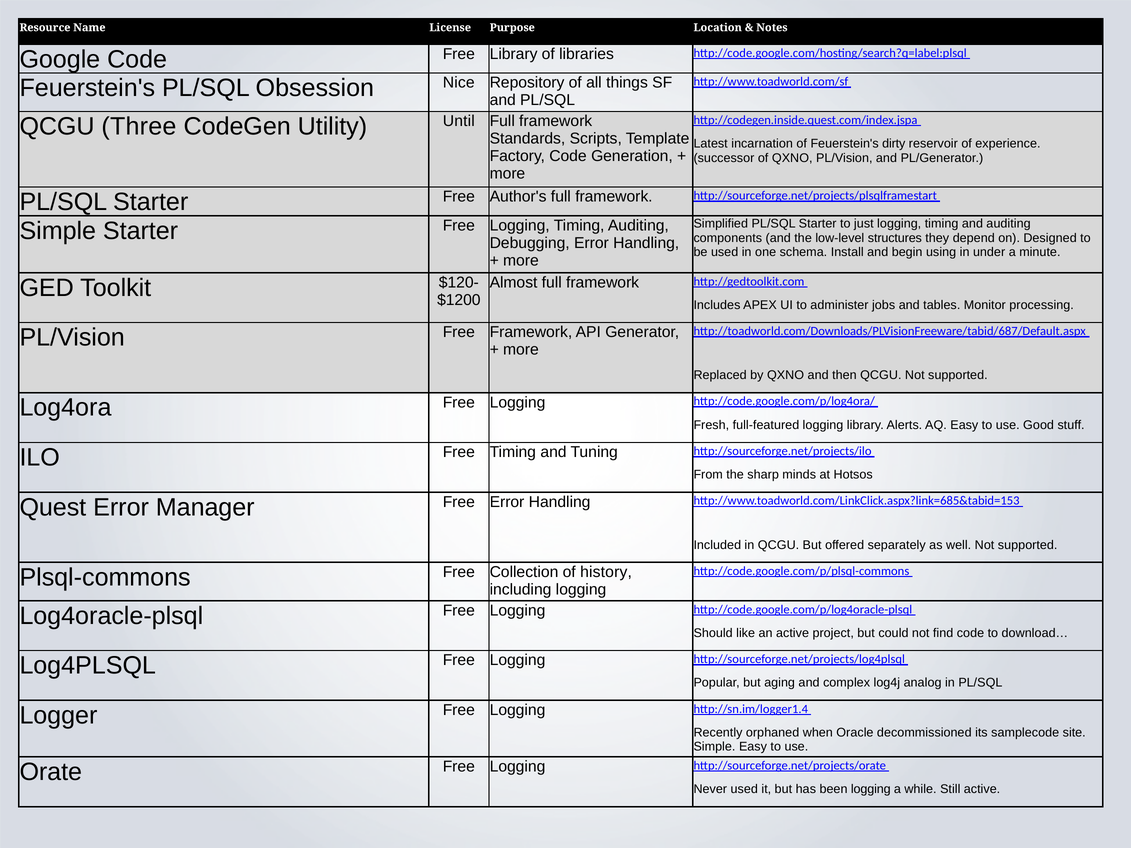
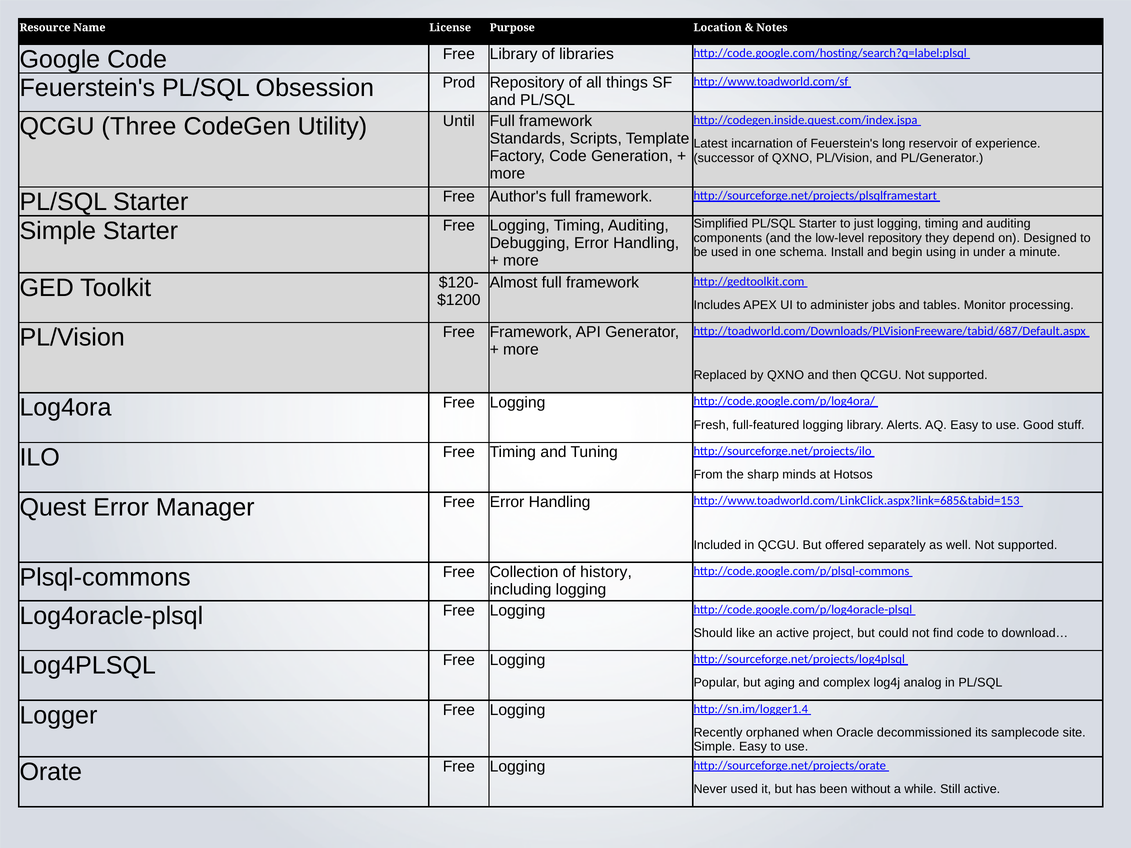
Nice: Nice -> Prod (459, 83)
dirty: dirty -> long (894, 144)
low-level structures: structures -> repository (895, 238)
been logging: logging -> without (871, 789)
